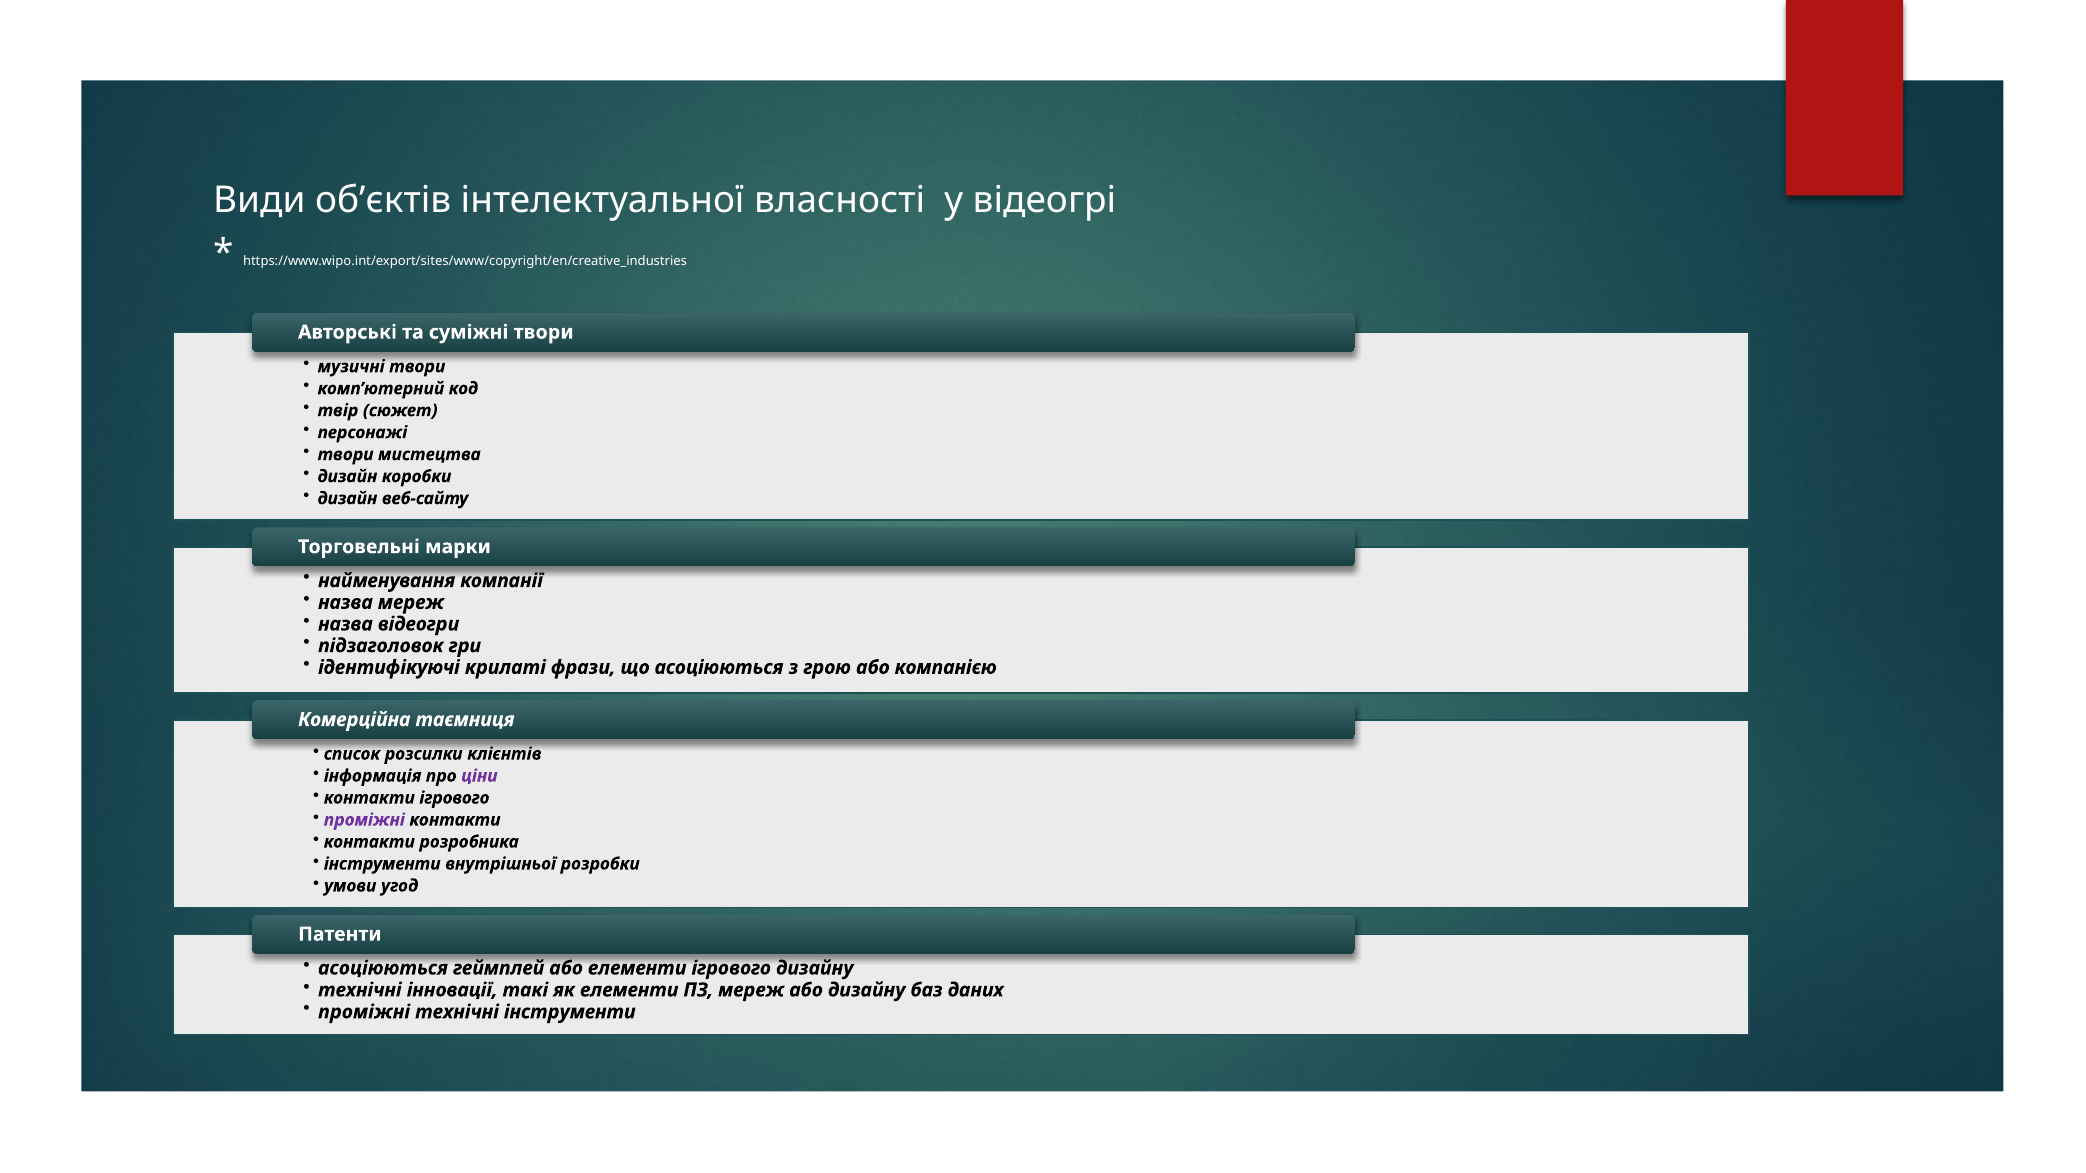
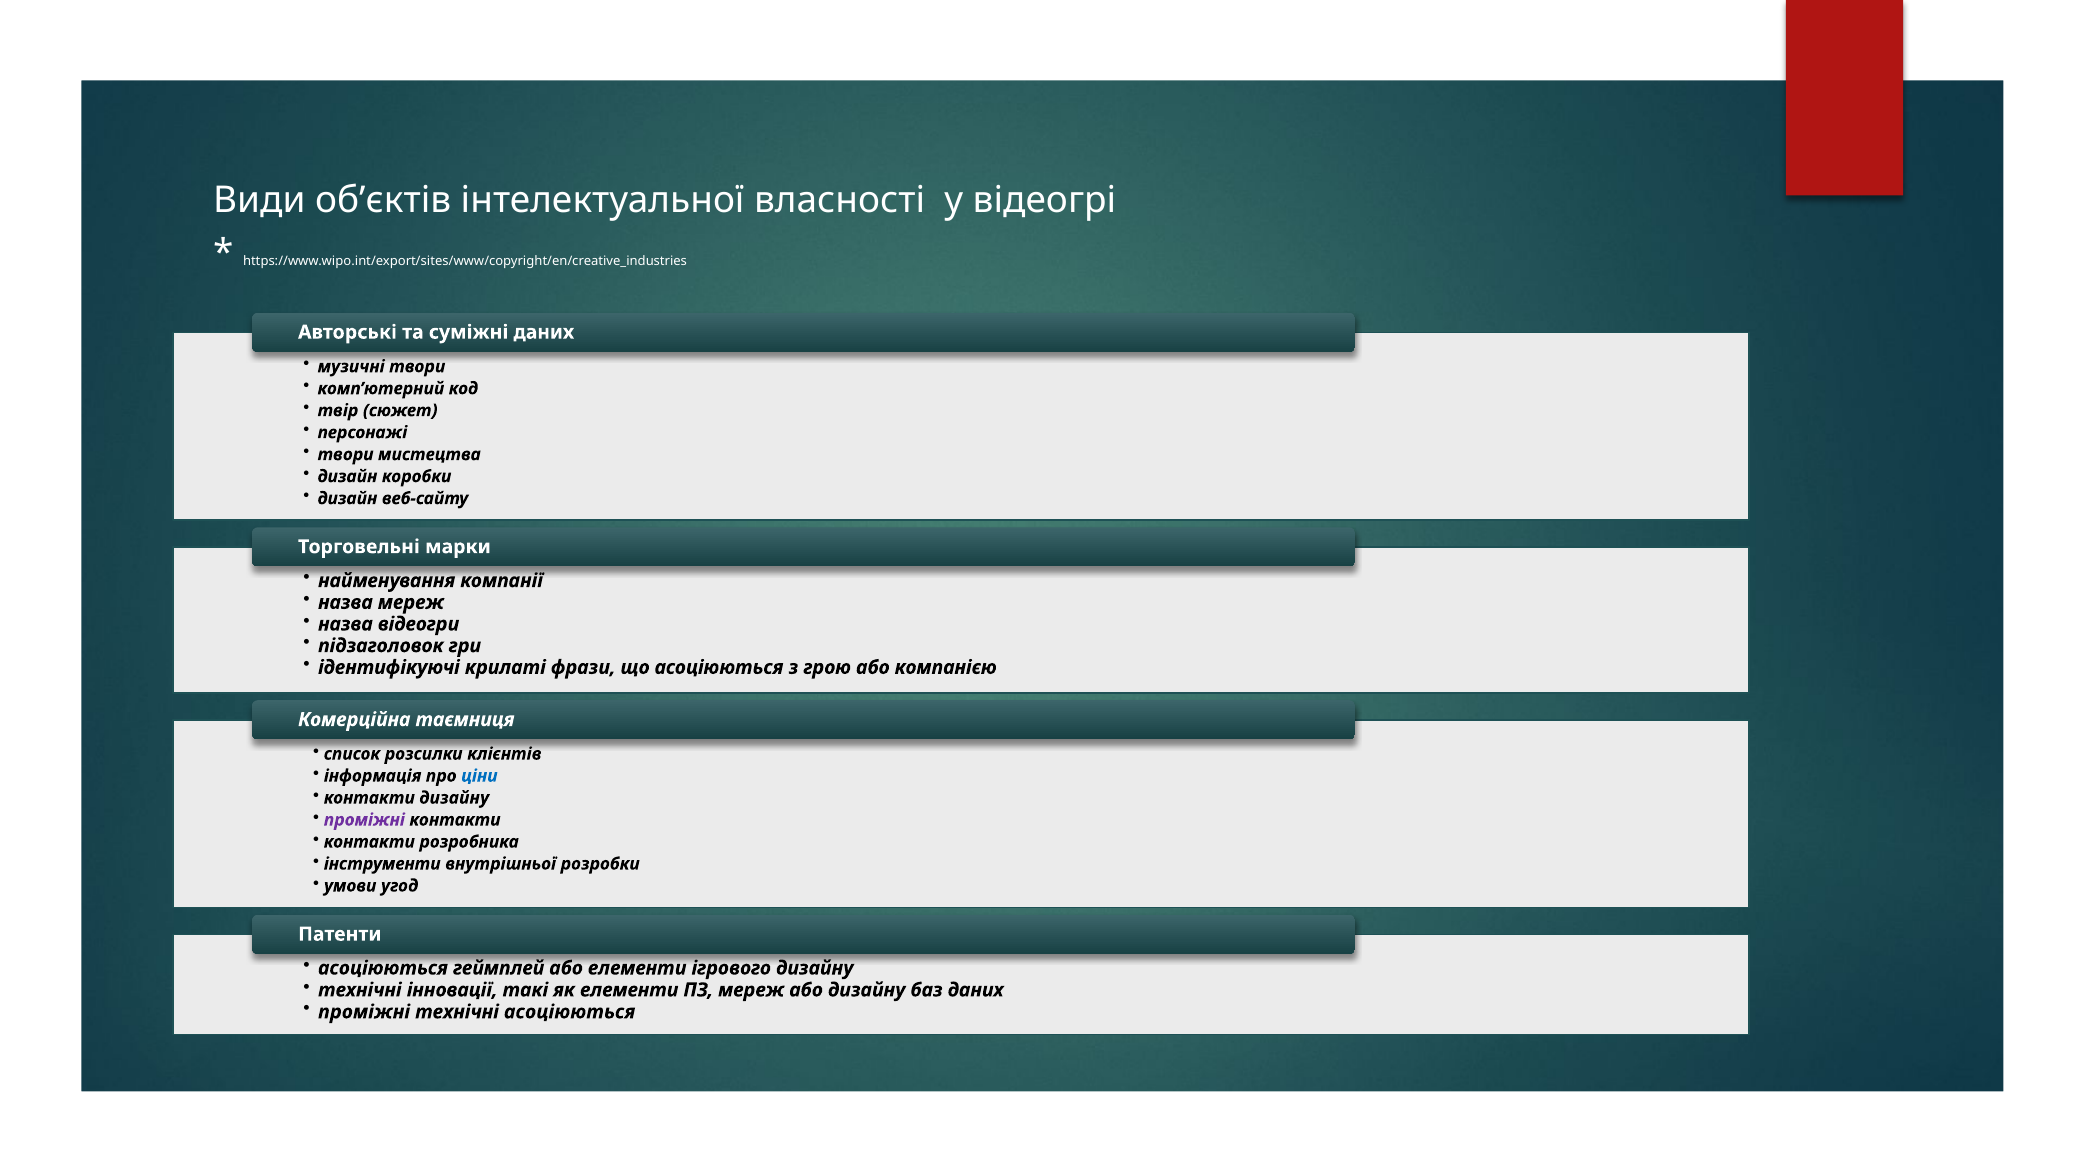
суміжні твори: твори -> даних (544, 332)
ціни colour: purple -> blue (479, 776)
контакти ігрового: ігрового -> дизайну (454, 798)
технічні інструменти: інструменти -> асоціюються (570, 1012)
